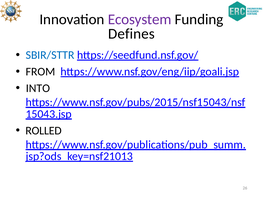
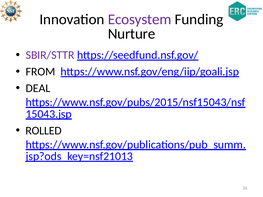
Defines: Defines -> Nurture (132, 34)
SBIR/STTR colour: blue -> purple (50, 55)
INTO: INTO -> DEAL (38, 88)
